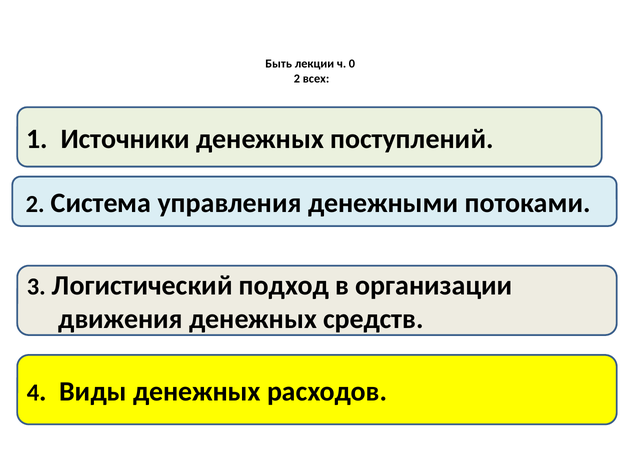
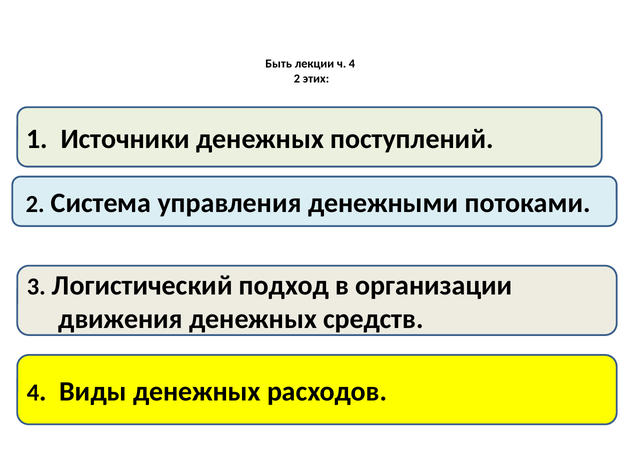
ч 0: 0 -> 4 (352, 64)
всех: всех -> этих (316, 78)
